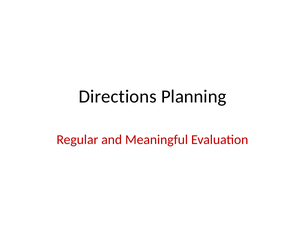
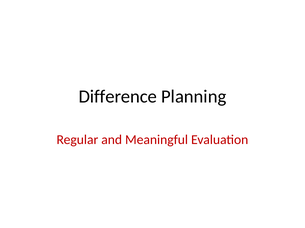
Directions: Directions -> Difference (118, 97)
